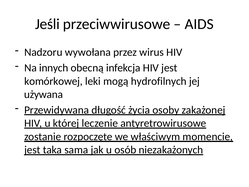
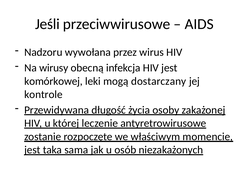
innych: innych -> wirusy (54, 68)
hydrofilnych: hydrofilnych -> dostarczany (159, 81)
używana: używana -> kontrole (43, 94)
